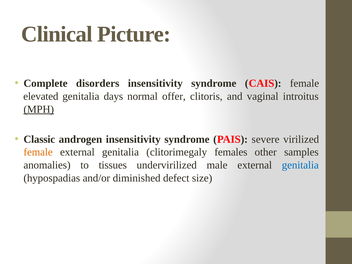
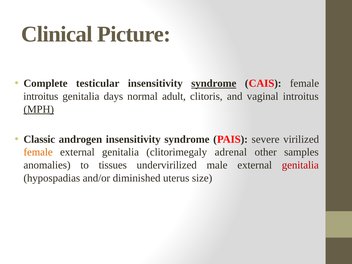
disorders: disorders -> testicular (98, 83)
syndrome underline: none -> present (214, 83)
elevated: elevated -> introitus (41, 96)
offer: offer -> adult (174, 96)
females: females -> adrenal (231, 152)
genitalia colour: blue -> red (300, 165)
defect: defect -> uterus (176, 178)
